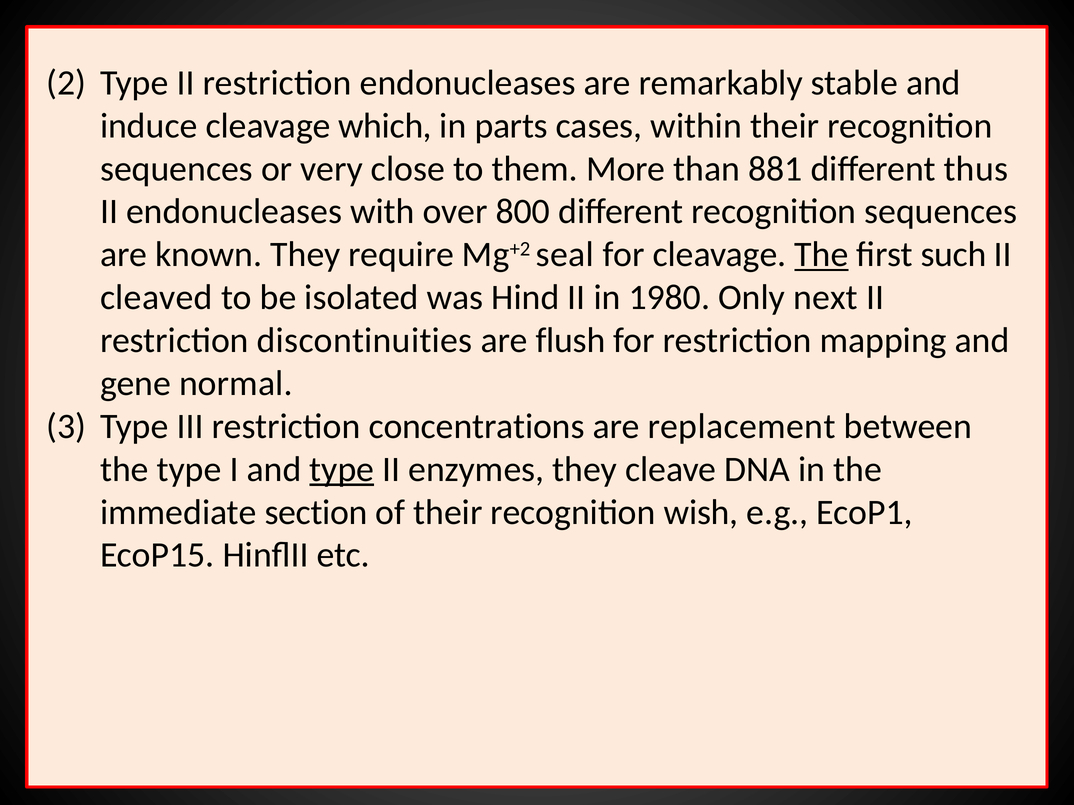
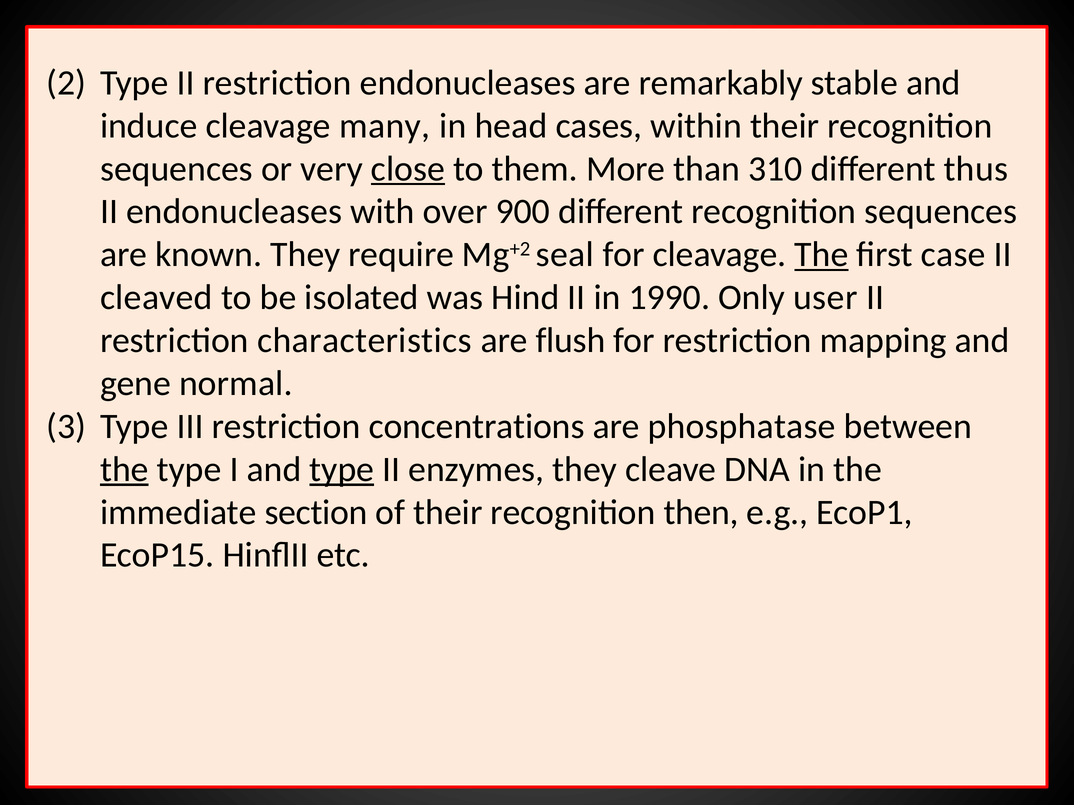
which: which -> many (385, 126)
parts: parts -> head (511, 126)
close underline: none -> present (408, 169)
881: 881 -> 310 (775, 169)
800: 800 -> 900 (523, 212)
such: such -> case (953, 255)
1980: 1980 -> 1990 (669, 298)
next: next -> user (825, 298)
discontinuities: discontinuities -> characteristics (364, 341)
replacement: replacement -> phosphatase (742, 427)
the underline: none -> present (124, 470)
wish: wish -> then (701, 513)
